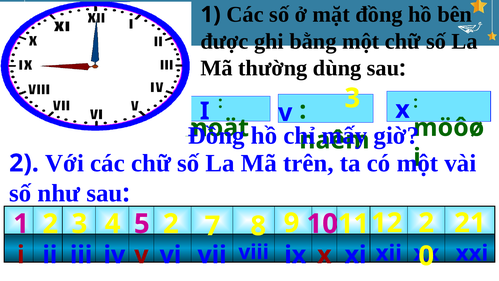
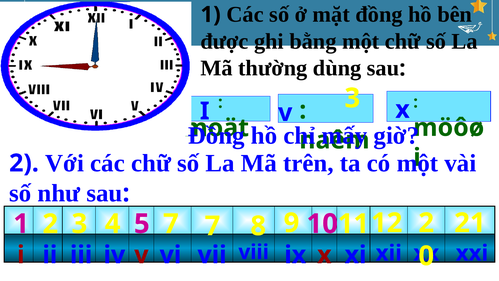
5 2: 2 -> 7 (171, 224)
